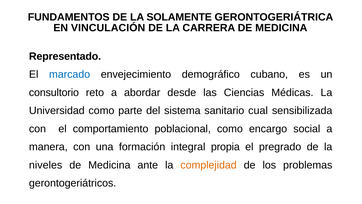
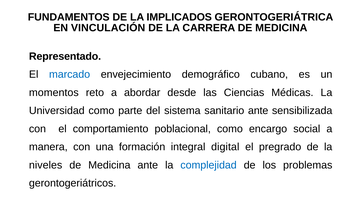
SOLAMENTE: SOLAMENTE -> IMPLICADOS (179, 17)
consultorio: consultorio -> momentos (54, 92)
sanitario cual: cual -> ante (258, 110)
propia: propia -> digital (225, 147)
complejidad colour: orange -> blue (209, 165)
